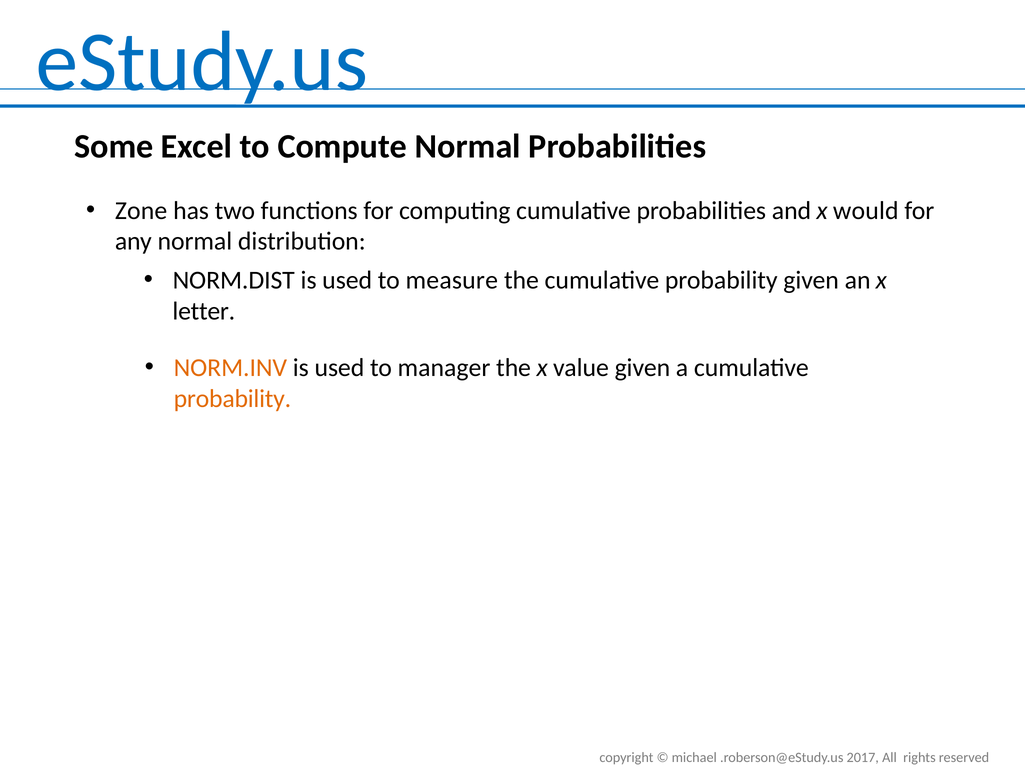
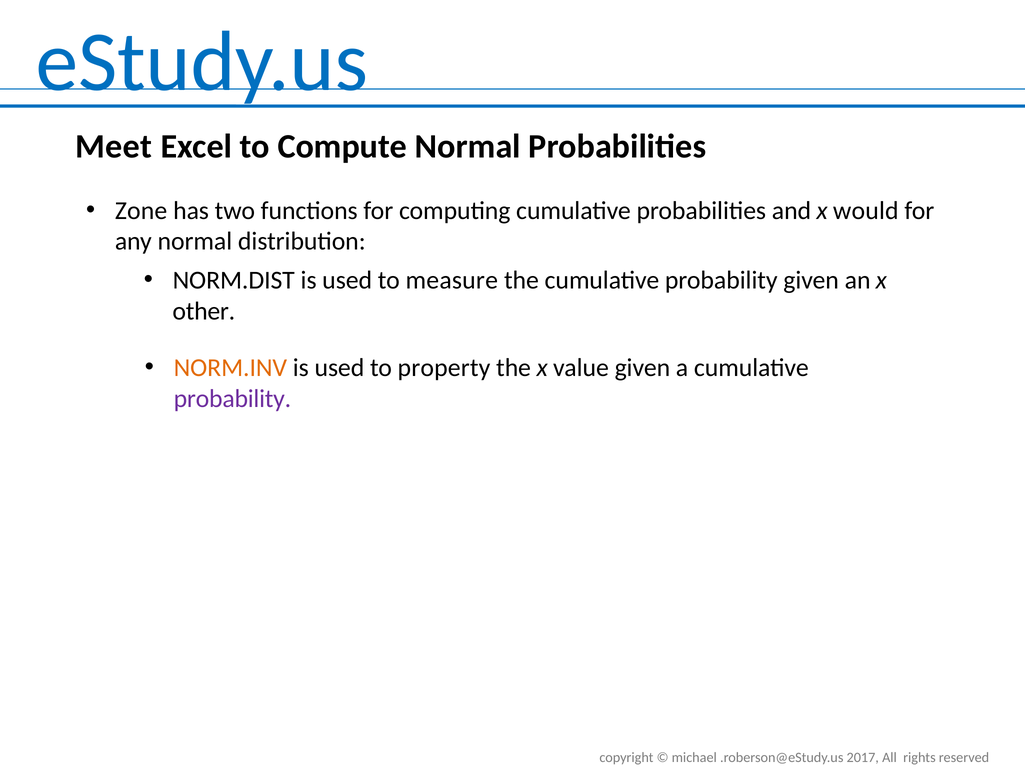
Some: Some -> Meet (114, 146)
letter: letter -> other (204, 311)
manager: manager -> property (444, 368)
probability colour: orange -> purple (232, 398)
